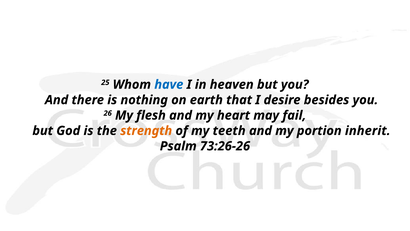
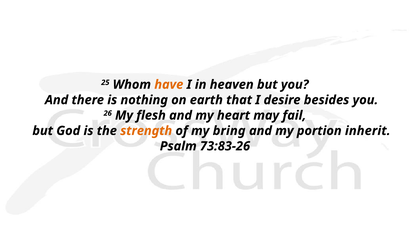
have colour: blue -> orange (169, 84)
teeth: teeth -> bring (229, 131)
73:26-26: 73:26-26 -> 73:83-26 (225, 146)
